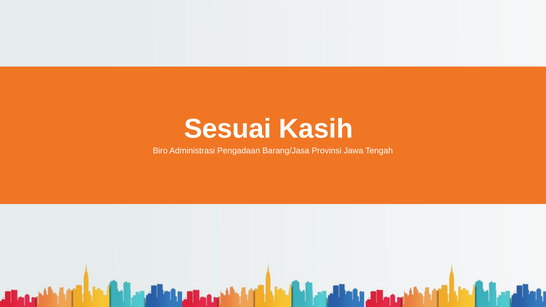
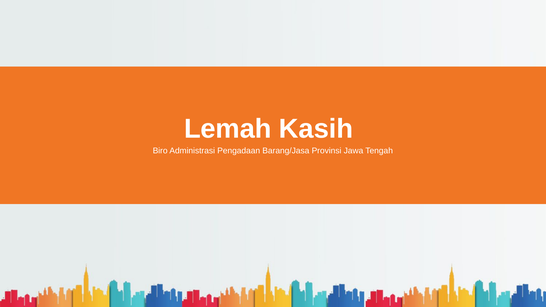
Sesuai: Sesuai -> Lemah (228, 129)
